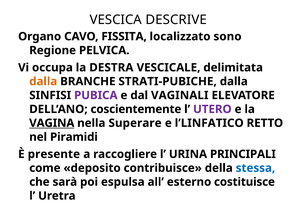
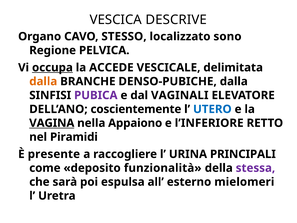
FISSITA: FISSITA -> STESSO (124, 36)
occupa underline: none -> present (52, 67)
DESTRA: DESTRA -> ACCEDE (111, 67)
STRATI-PUBICHE: STRATI-PUBICHE -> DENSO-PUBICHE (168, 81)
UTERO colour: purple -> blue (212, 109)
Superare: Superare -> Appaiono (135, 123)
l’LINFATICO: l’LINFATICO -> l’INFERIORE (209, 123)
contribuisce: contribuisce -> funzionalità (163, 168)
stessa colour: blue -> purple (255, 168)
costituisce: costituisce -> mielomeri (244, 182)
